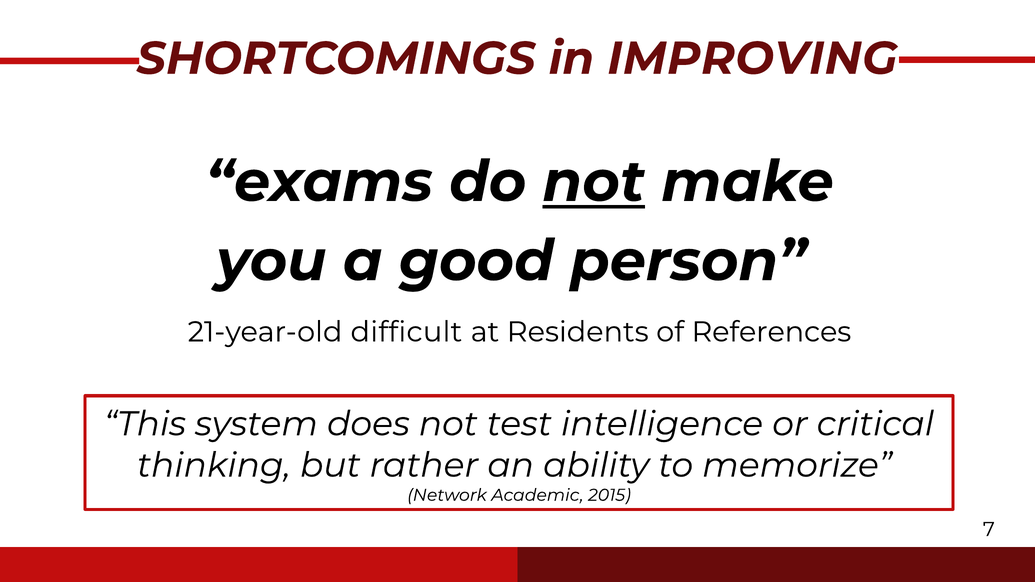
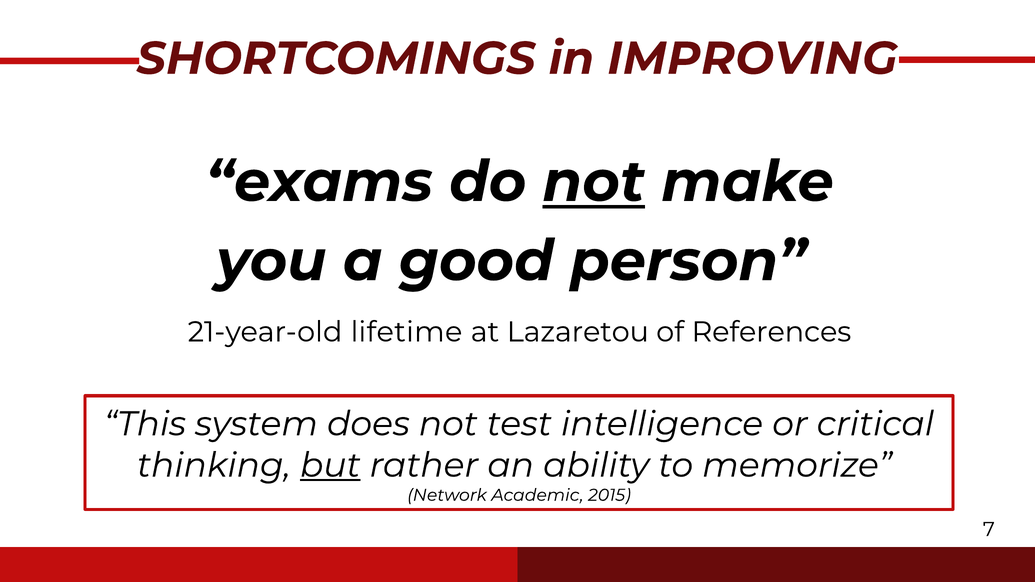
difficult: difficult -> lifetime (406, 332)
Residents: Residents -> Lazaretou (578, 332)
but underline: none -> present (330, 465)
